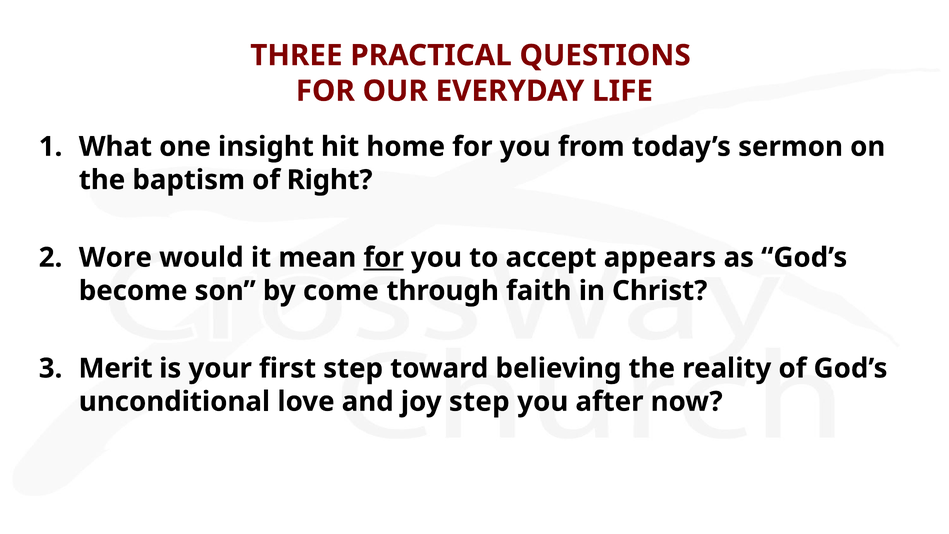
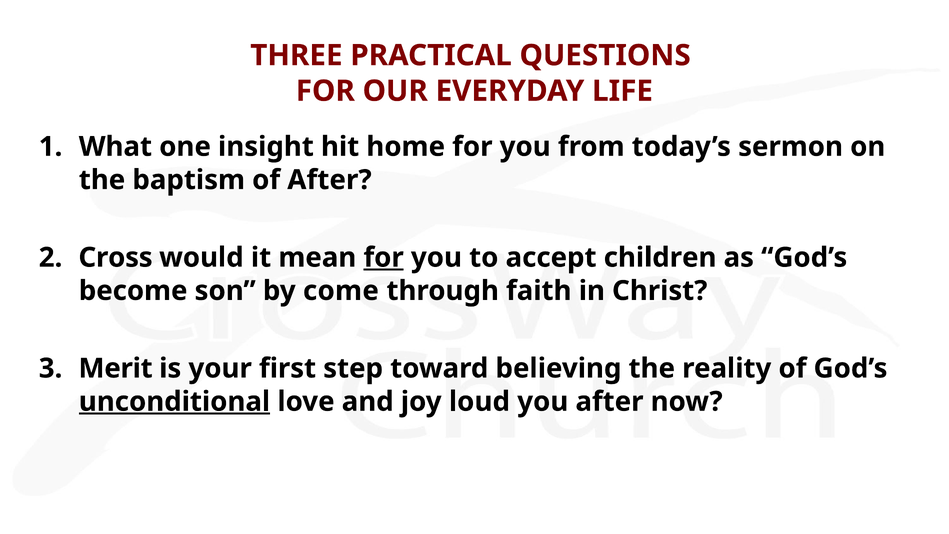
of Right: Right -> After (329, 180)
Wore: Wore -> Cross (116, 257)
appears: appears -> children (660, 257)
unconditional underline: none -> present (174, 401)
joy step: step -> loud (479, 401)
